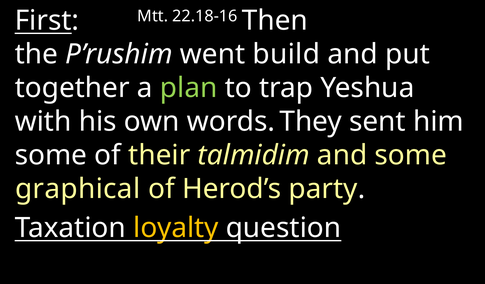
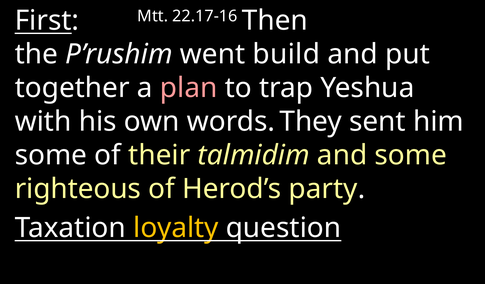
22.18-16: 22.18-16 -> 22.17-16 (205, 16)
plan colour: light green -> pink (189, 88)
graphical: graphical -> righteous (78, 189)
